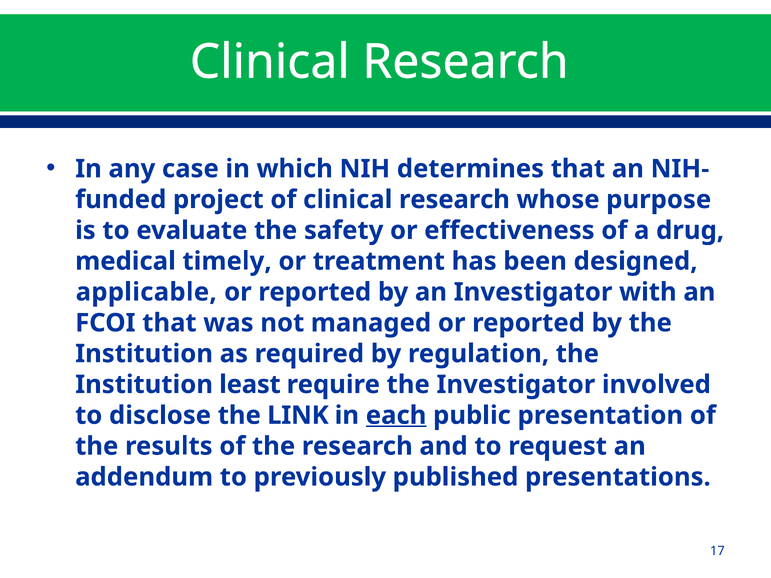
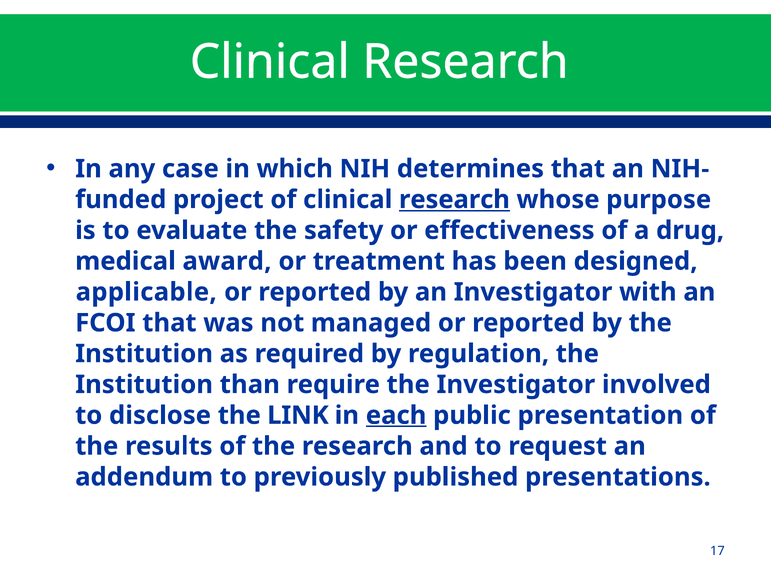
research underline: none -> present (454, 200)
timely: timely -> award (227, 261)
least: least -> than (250, 385)
